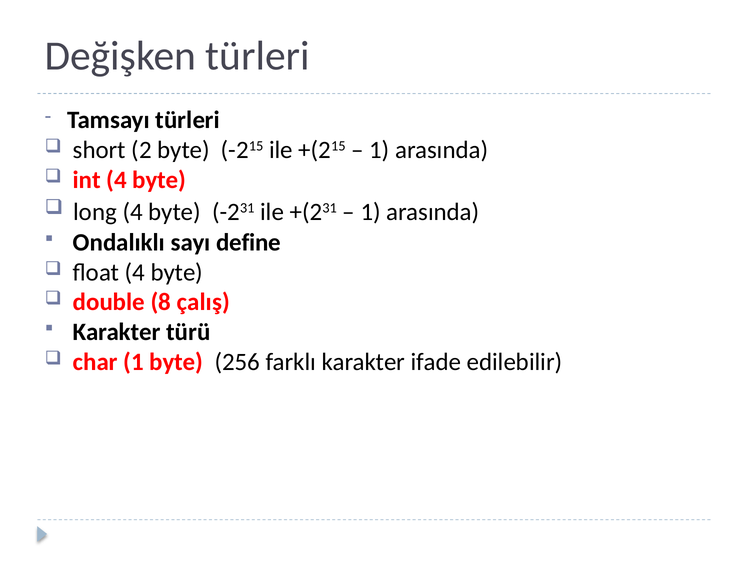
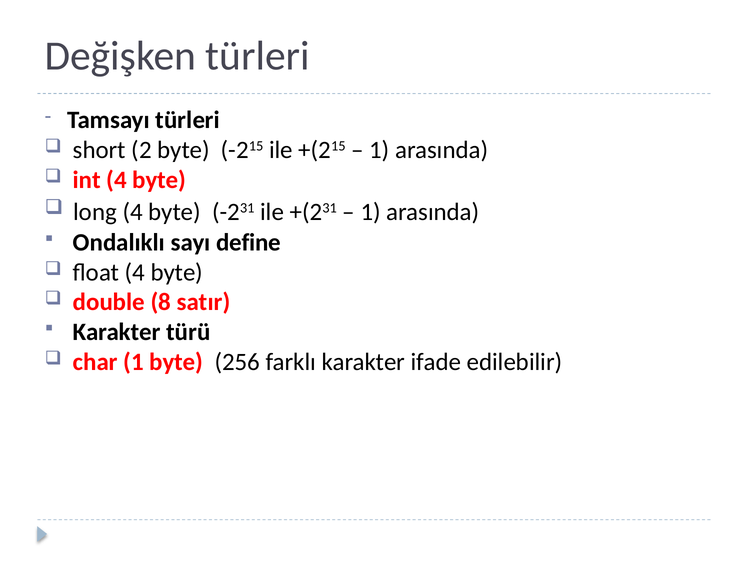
çalış: çalış -> satır (203, 302)
